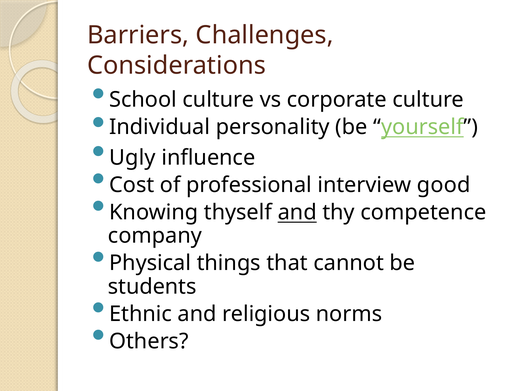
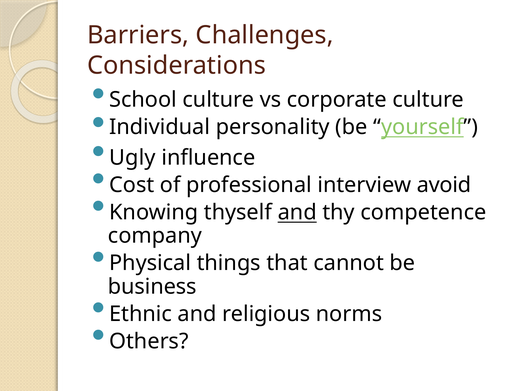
good: good -> avoid (444, 185)
students: students -> business (152, 287)
